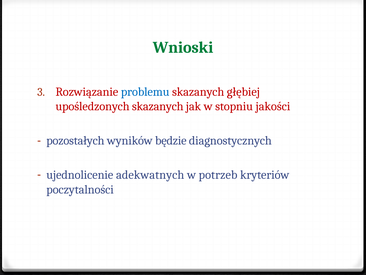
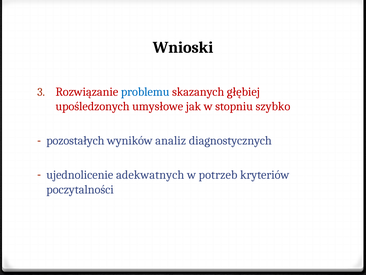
Wnioski colour: green -> black (183, 47)
upośledzonych skazanych: skazanych -> umysłowe (158, 106)
jakości: jakości -> szybko (273, 106)
będzie: będzie -> analiz (171, 140)
